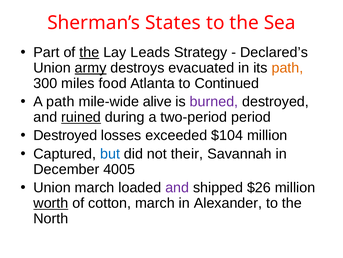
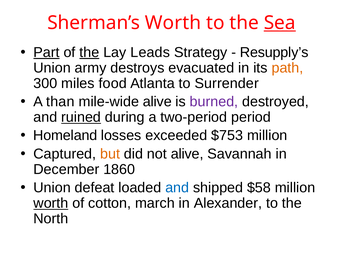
Sherman’s States: States -> Worth (173, 23)
Sea underline: none -> present (280, 23)
Part underline: none -> present (47, 52)
Declared’s: Declared’s -> Resupply’s (274, 52)
army underline: present -> none (91, 68)
Continued: Continued -> Surrender (227, 83)
A path: path -> than (60, 101)
Destroyed: Destroyed -> Homeland (65, 135)
$104: $104 -> $753 (227, 135)
but colour: blue -> orange (110, 153)
not their: their -> alive (187, 153)
4005: 4005 -> 1860 (119, 169)
Union march: march -> defeat (95, 187)
and colour: purple -> blue (177, 187)
$26: $26 -> $58 (259, 187)
